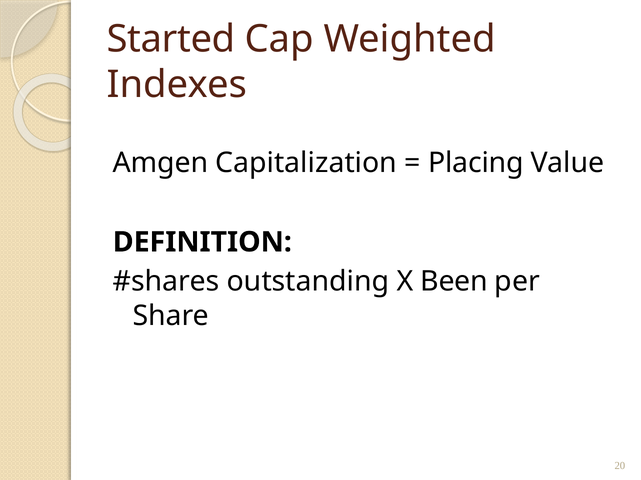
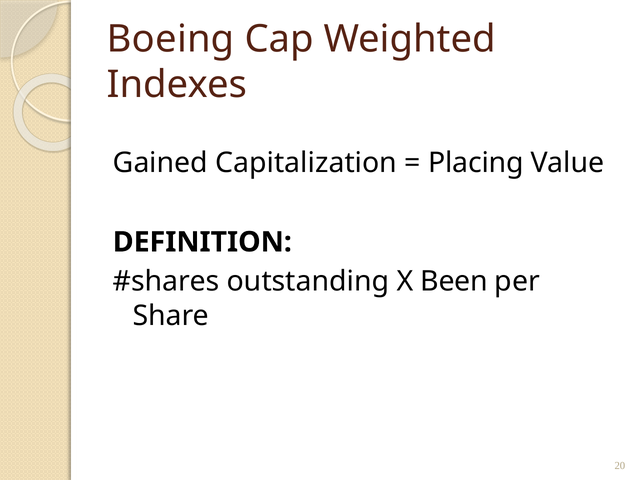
Started: Started -> Boeing (171, 39)
Amgen: Amgen -> Gained (160, 163)
